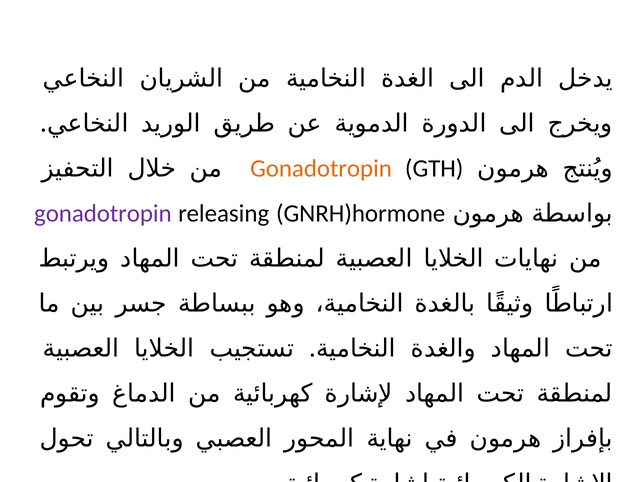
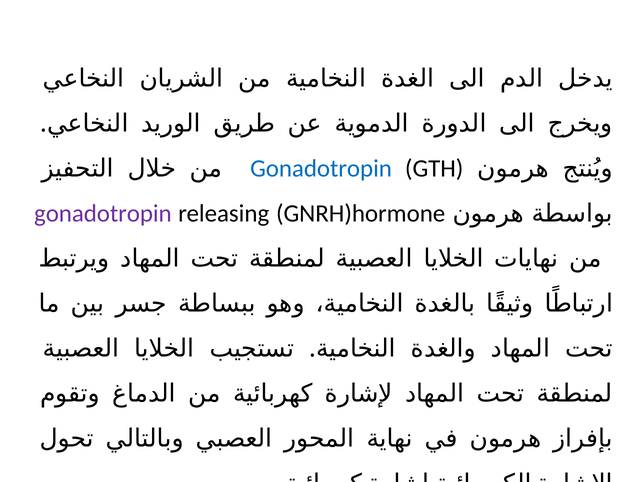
Gonadotropin colour: orange -> blue (321, 168)
